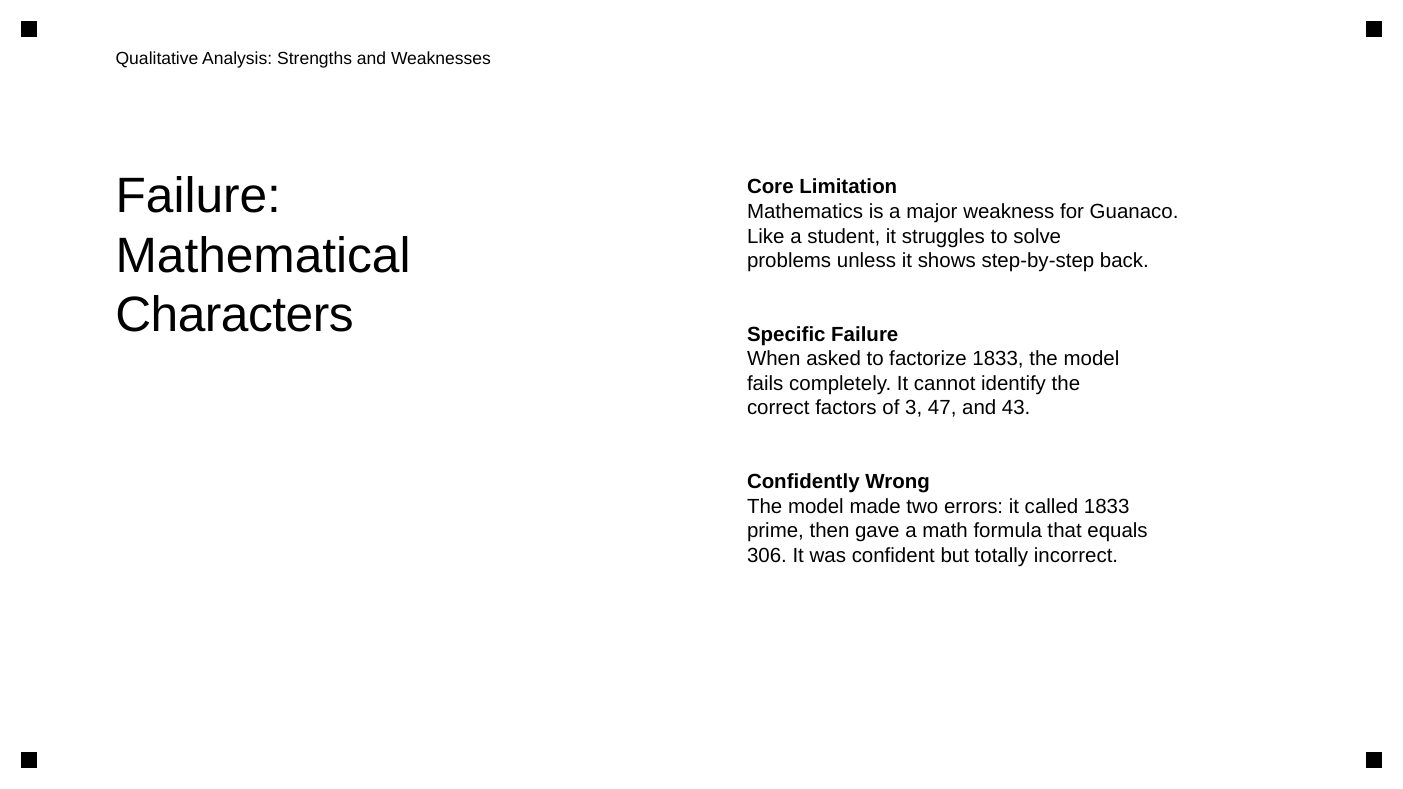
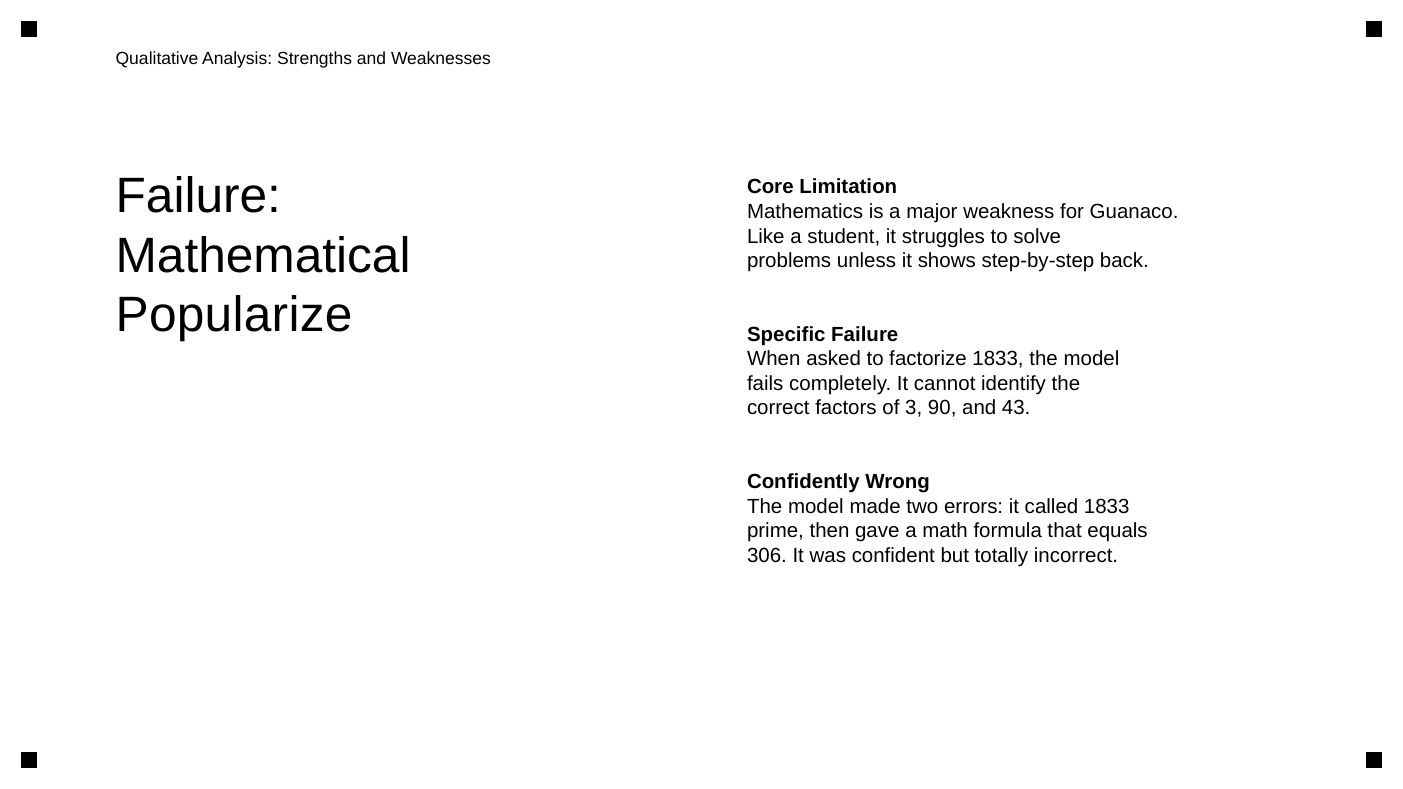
Characters: Characters -> Popularize (234, 315)
47: 47 -> 90 (942, 408)
